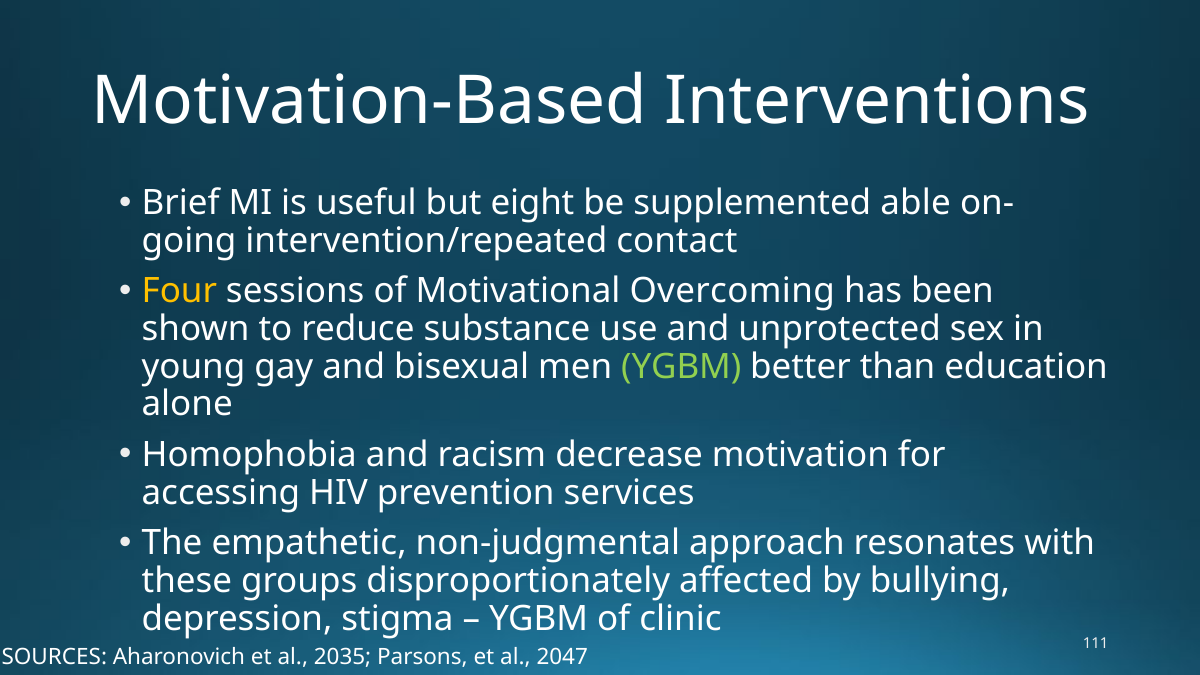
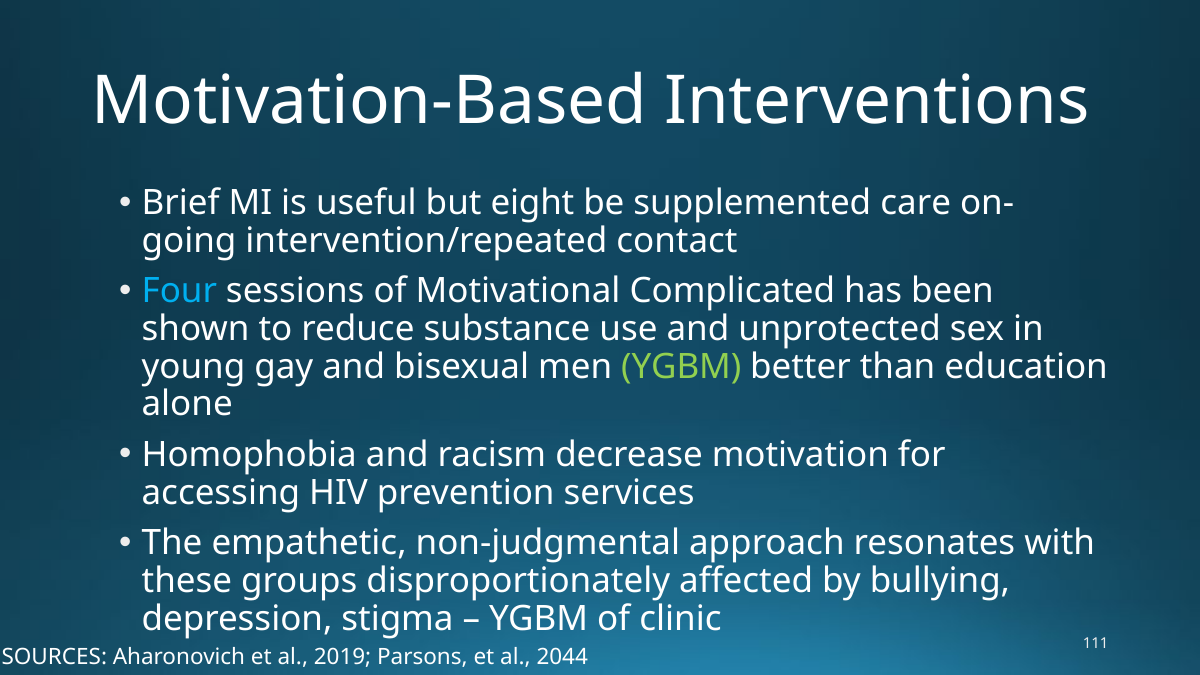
able: able -> care (916, 203)
Four colour: yellow -> light blue (179, 291)
Overcoming: Overcoming -> Complicated (732, 291)
2035: 2035 -> 2019 (343, 657)
2047: 2047 -> 2044 (562, 657)
